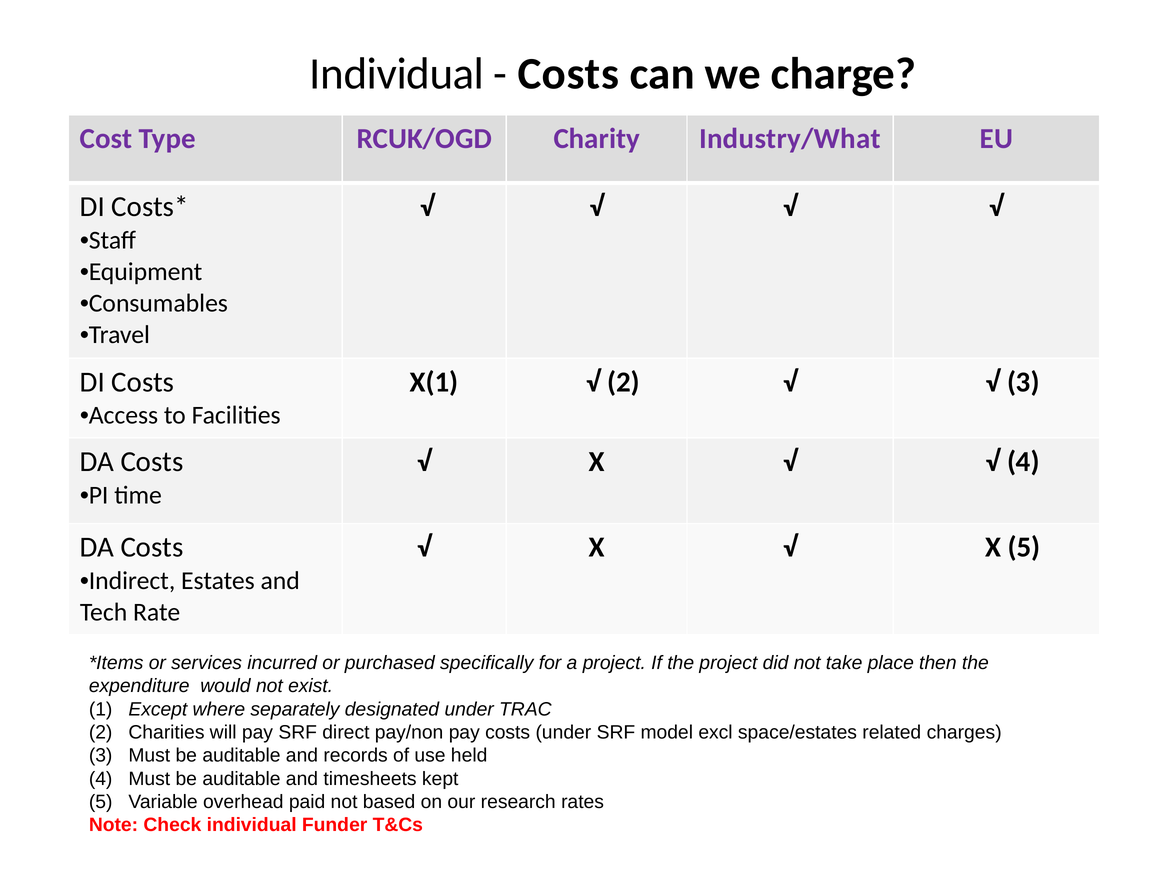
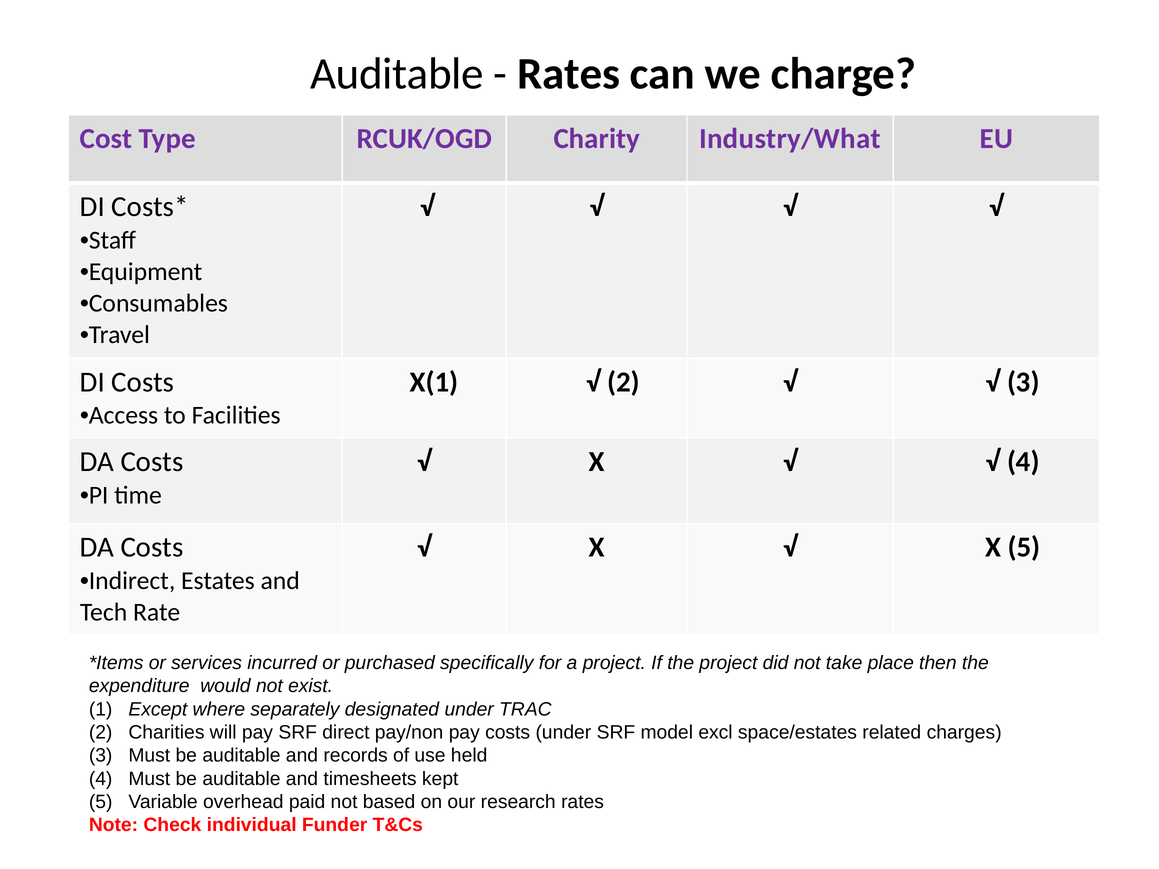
Individual: Individual -> Auditable (397, 74)
Costs: Costs -> Rates (569, 74)
